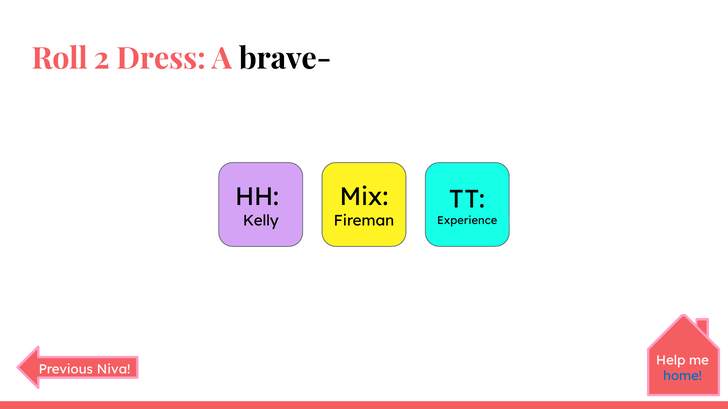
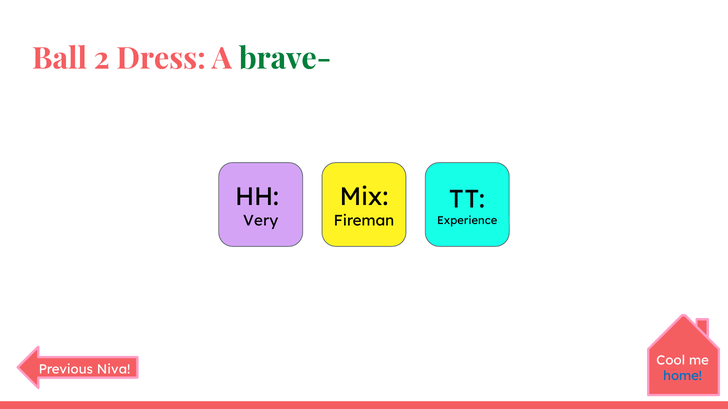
Roll: Roll -> Ball (60, 59)
brave- colour: black -> green (285, 59)
Kelly: Kelly -> Very (261, 221)
Help: Help -> Cool (671, 361)
